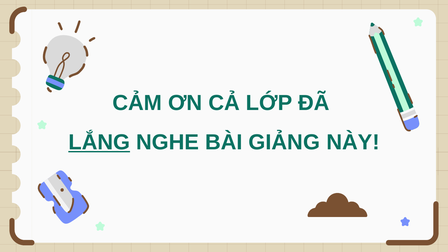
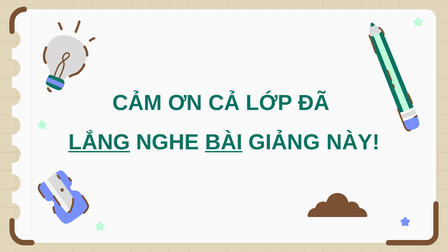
BÀI underline: none -> present (224, 142)
